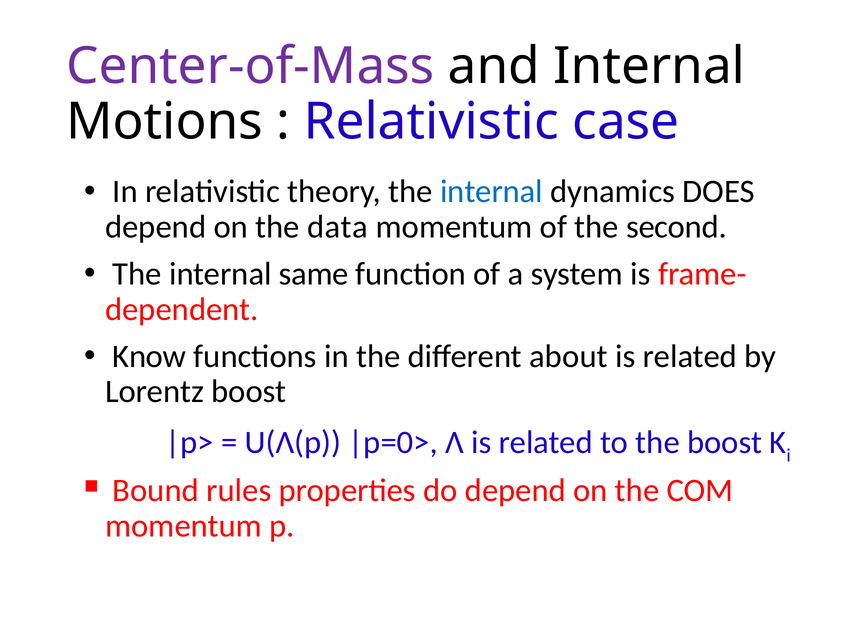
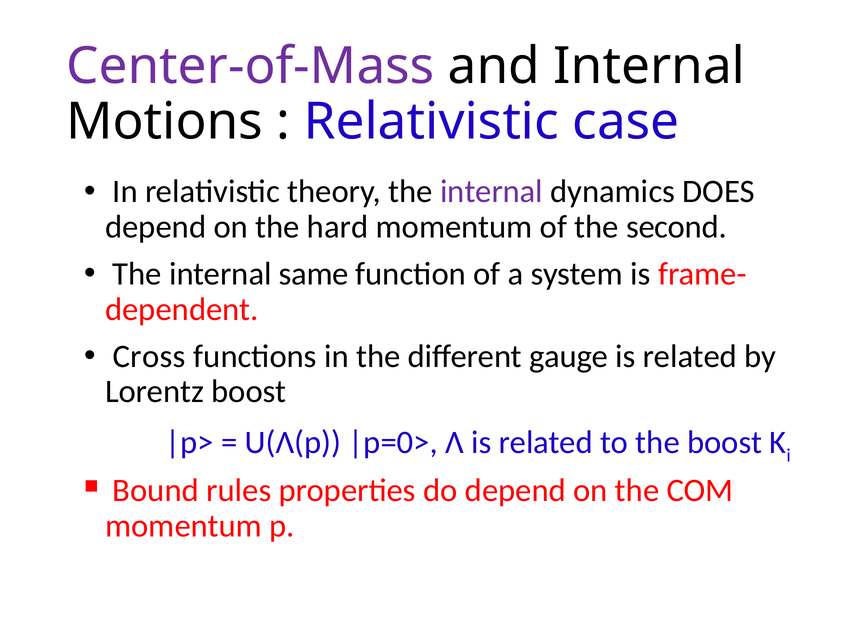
internal colour: blue -> purple (492, 191)
data: data -> hard (338, 227)
Know: Know -> Cross (149, 356)
about: about -> gauge (569, 356)
